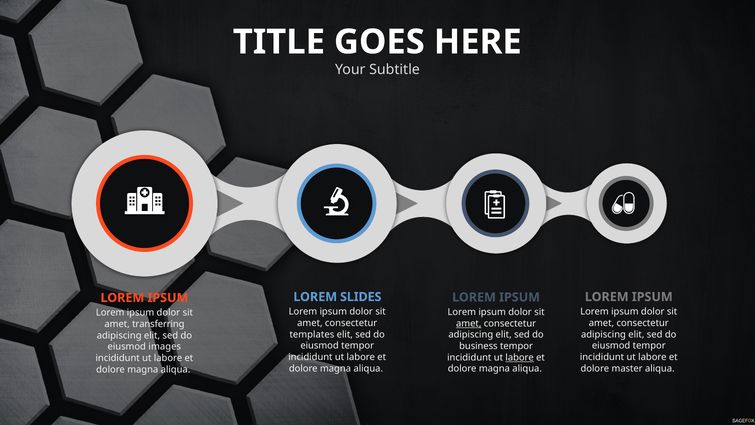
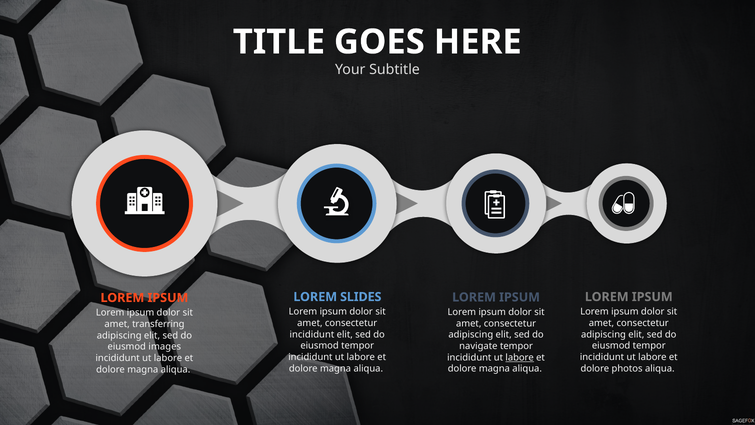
amet underline: present -> none (469, 323)
templates: templates -> incididunt (312, 334)
business: business -> navigate (478, 346)
master: master -> photos (627, 368)
